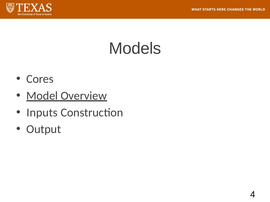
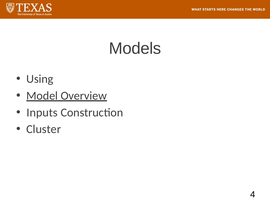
Cores: Cores -> Using (40, 79)
Output: Output -> Cluster (44, 130)
